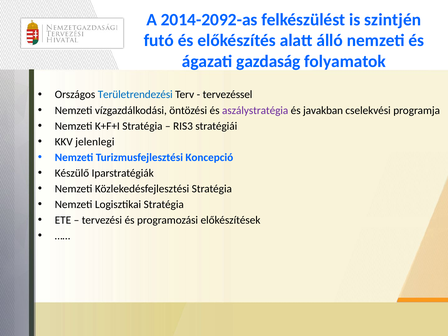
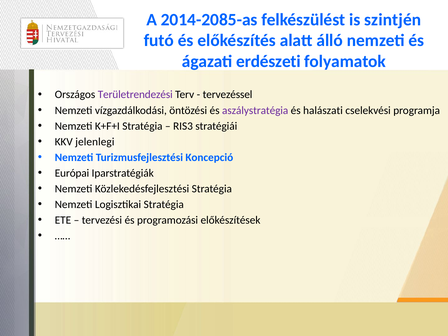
2014-2092-as: 2014-2092-as -> 2014-2085-as (209, 20)
gazdaság: gazdaság -> erdészeti (268, 61)
Területrendezési colour: blue -> purple (135, 95)
javakban: javakban -> halászati (323, 110)
Készülő: Készülő -> Európai (72, 173)
